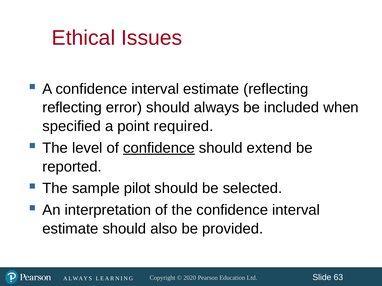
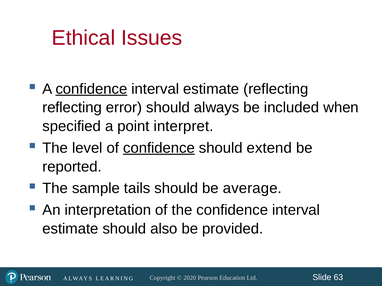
confidence underline: none -> present (91, 89)
required: required -> interpret (184, 126)
pilot: pilot -> tails (137, 189)
selected: selected -> average (252, 189)
